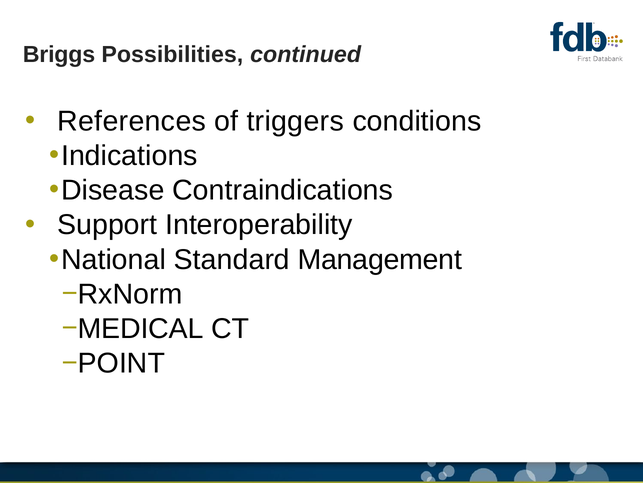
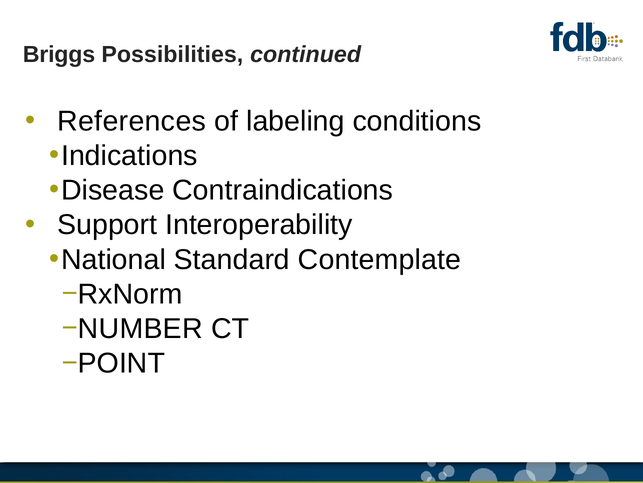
triggers: triggers -> labeling (295, 121)
Management: Management -> Contemplate (380, 259)
MEDICAL: MEDICAL -> NUMBER (140, 328)
